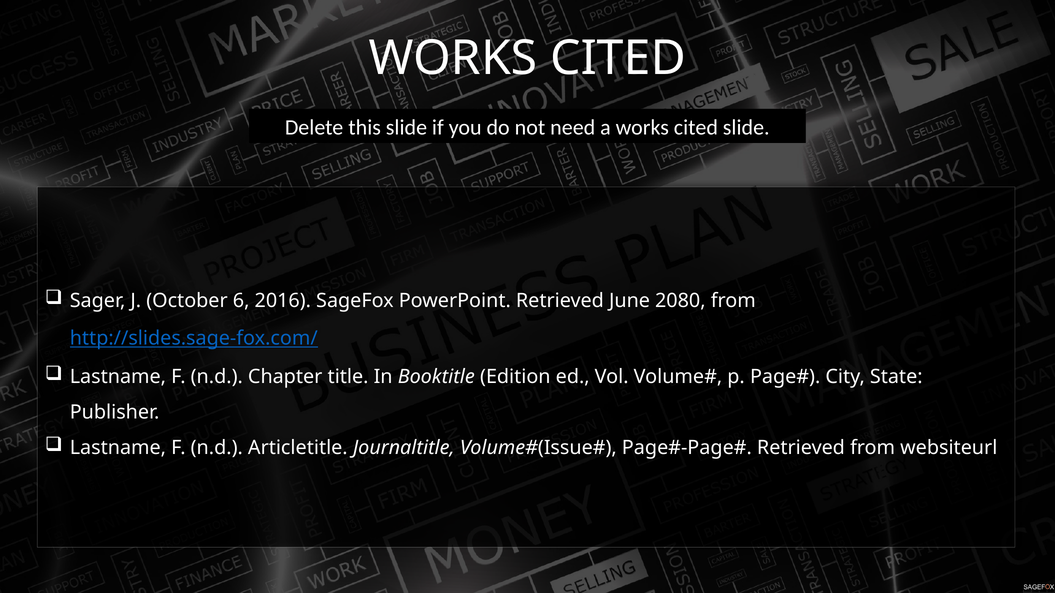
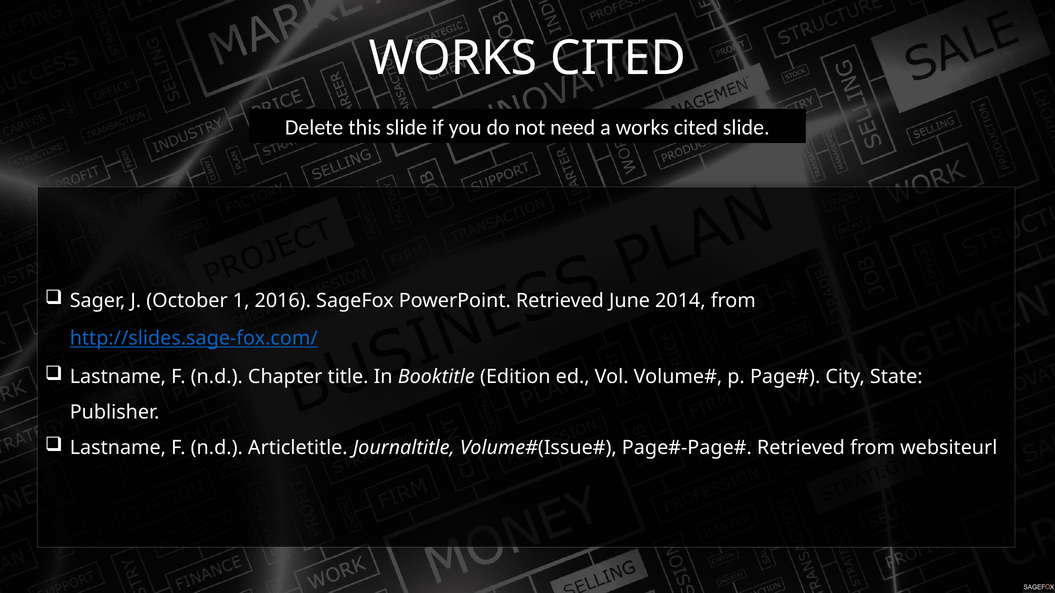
6: 6 -> 1 (241, 301)
2080: 2080 -> 2014 (680, 301)
